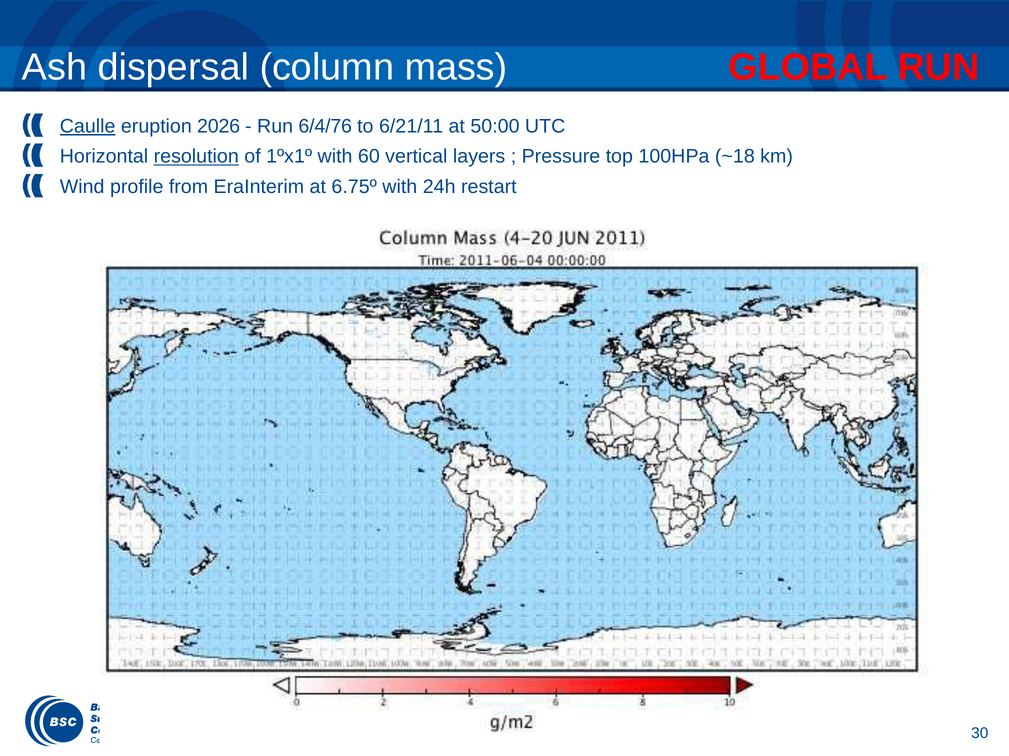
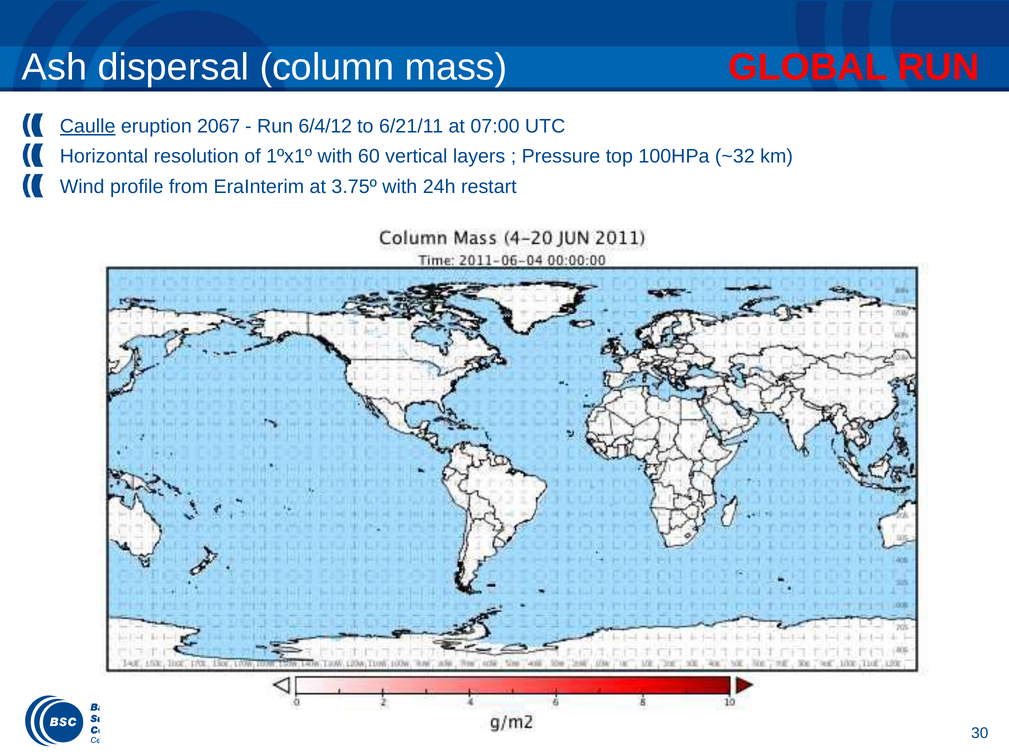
2026: 2026 -> 2067 (219, 126)
6/4/76: 6/4/76 -> 6/4/12 (325, 126)
50:00: 50:00 -> 07:00 (495, 126)
resolution underline: present -> none (196, 157)
~18: ~18 -> ~32 (735, 157)
6.75º: 6.75º -> 3.75º (354, 187)
